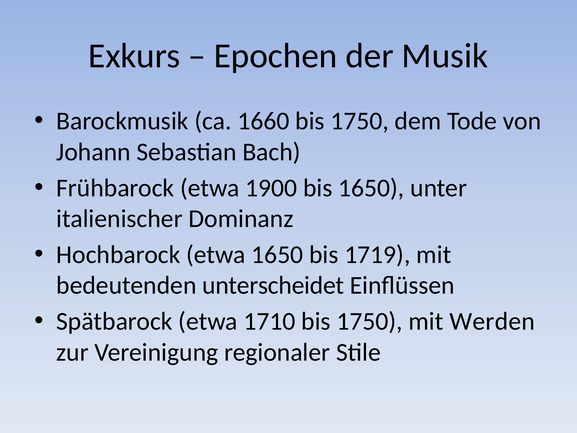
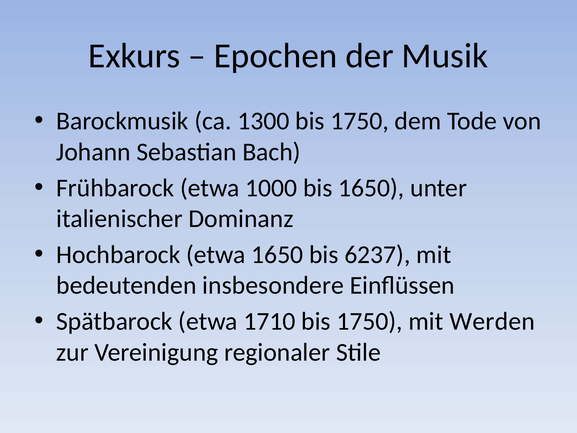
1660: 1660 -> 1300 (263, 121)
1900: 1900 -> 1000 (271, 188)
1719: 1719 -> 6237 (377, 255)
unterscheidet: unterscheidet -> insbesondere (273, 285)
